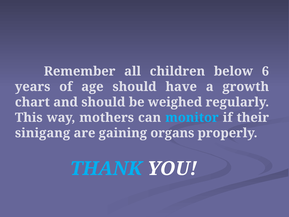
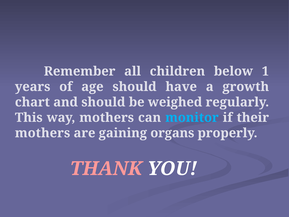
6: 6 -> 1 (265, 71)
sinigang: sinigang -> mothers (43, 133)
THANK colour: light blue -> pink (106, 168)
